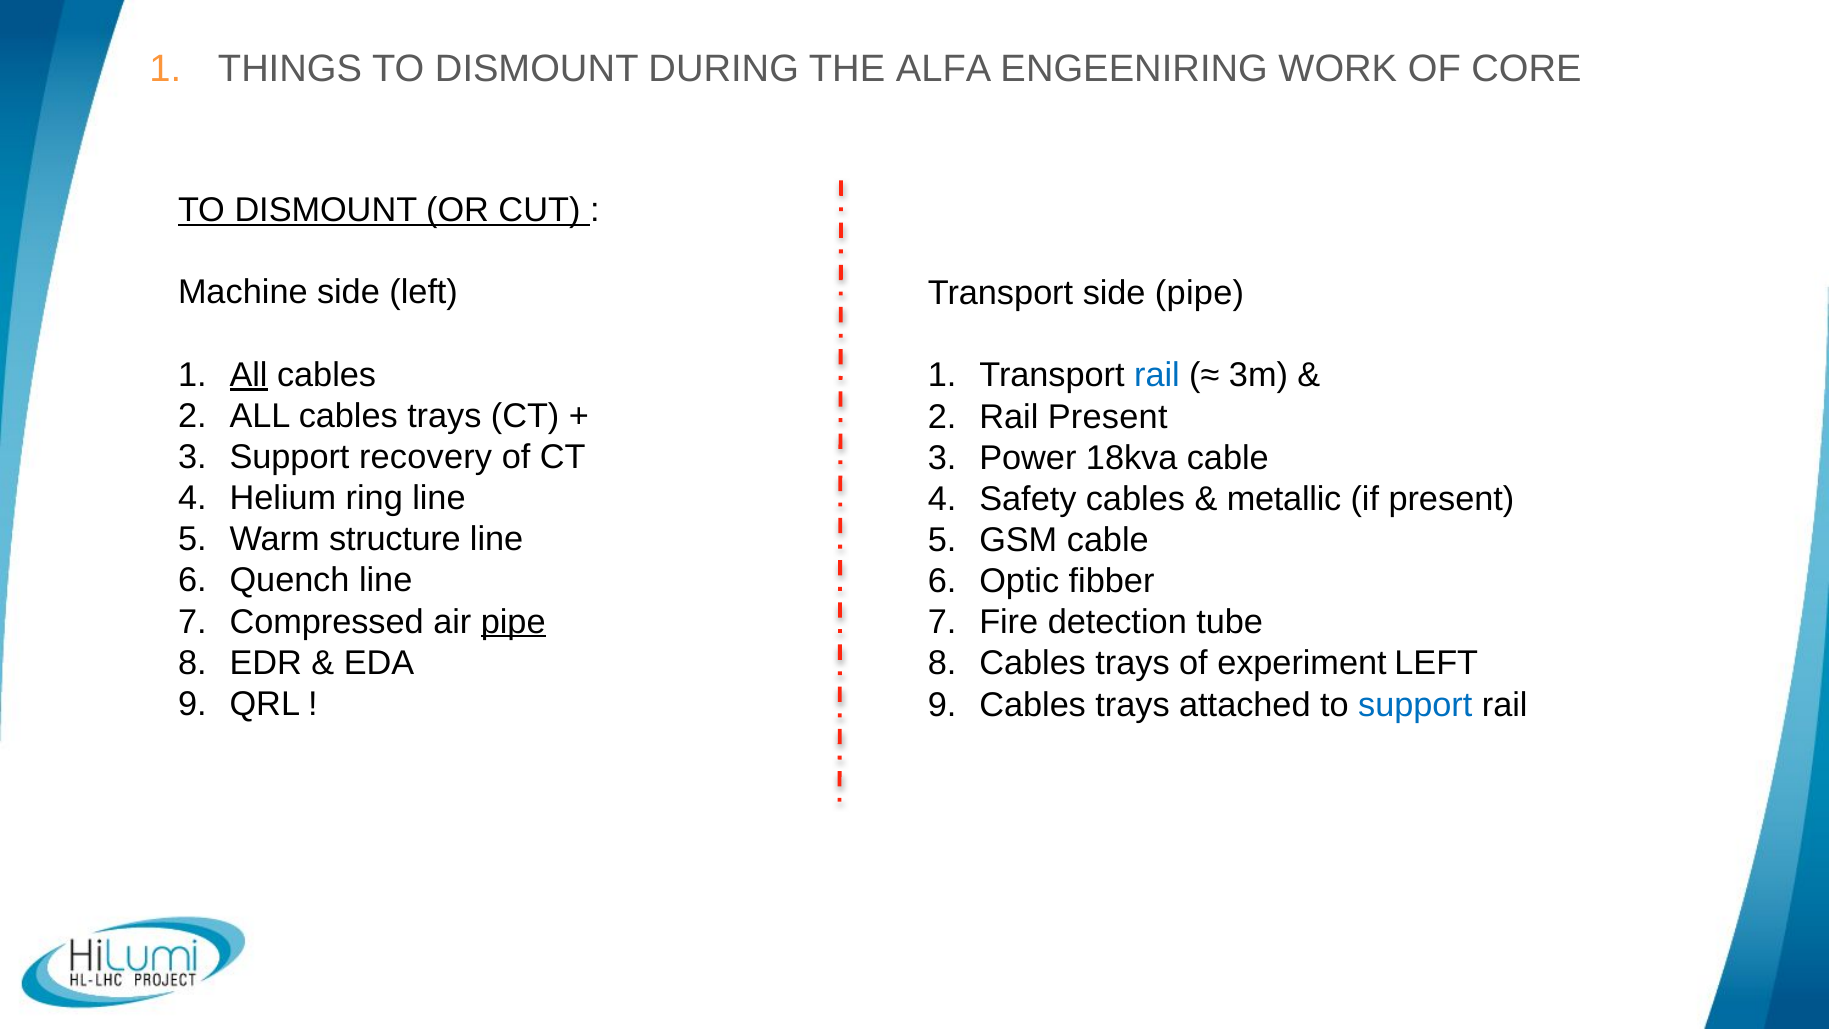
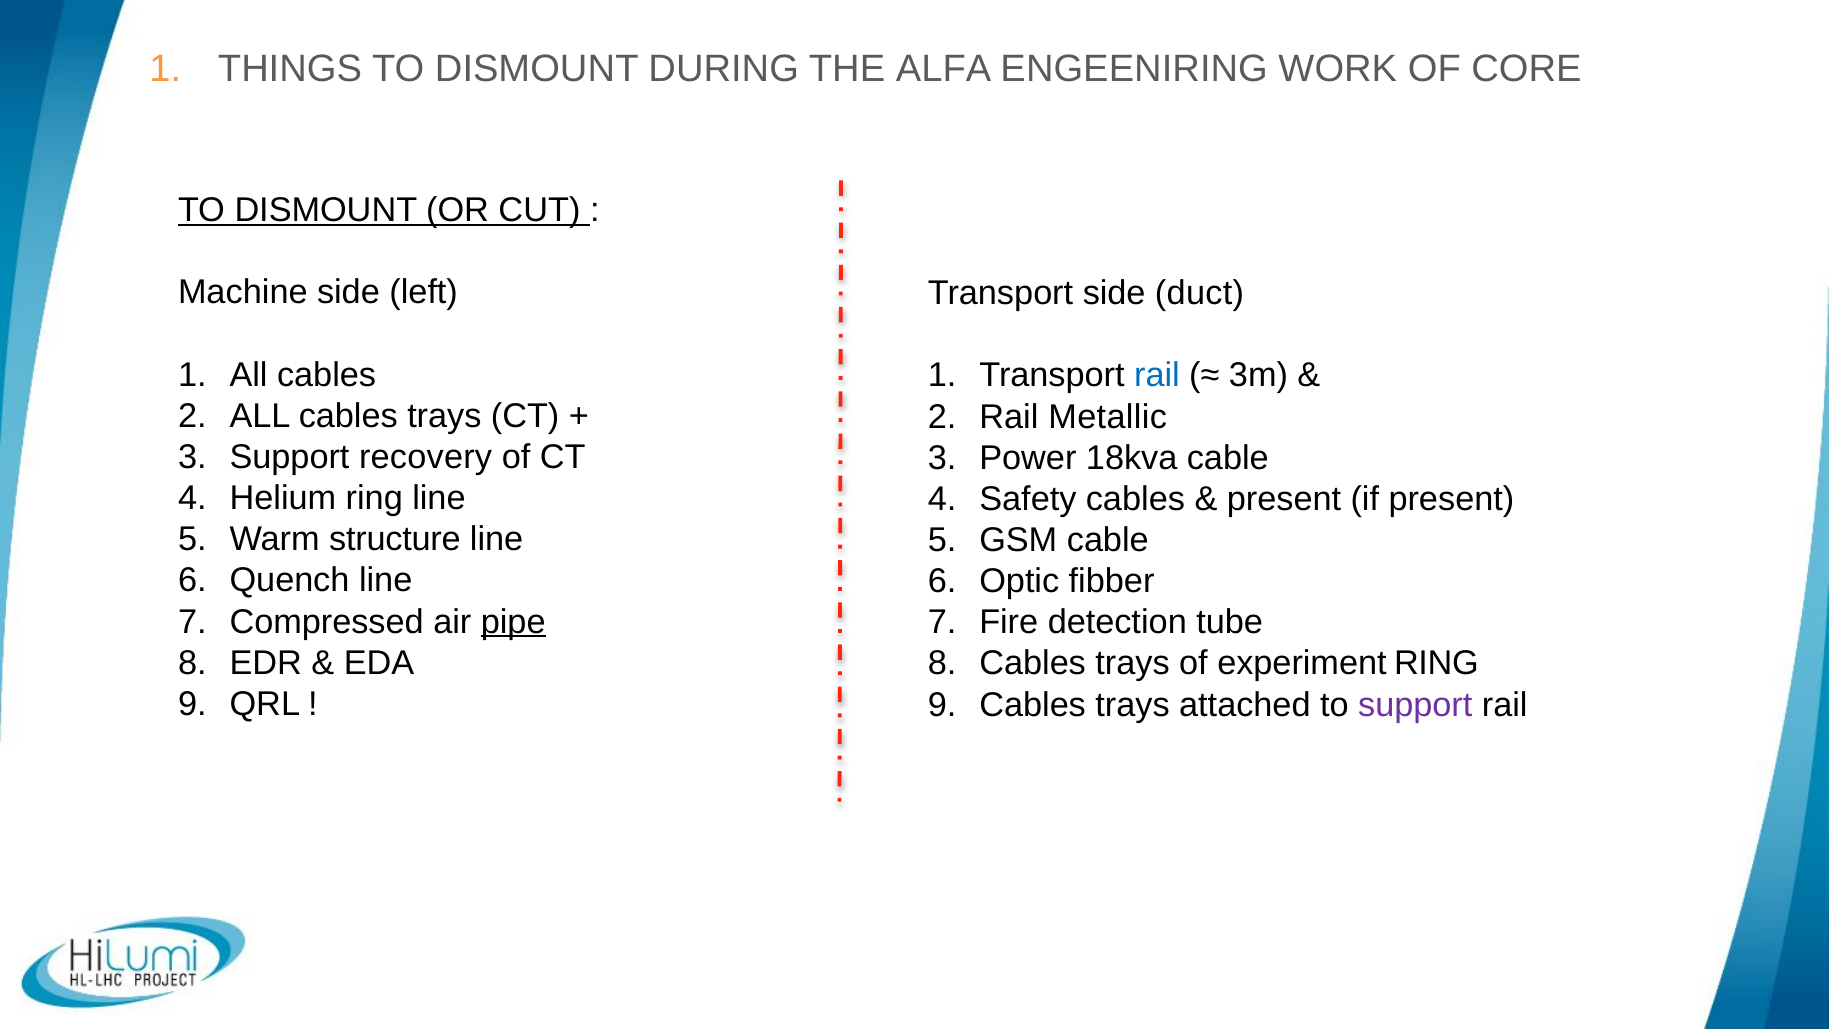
side pipe: pipe -> duct (1200, 293)
All underline: present -> none (249, 375)
Rail Present: Present -> Metallic (1108, 417)
metallic: metallic -> present (1284, 499)
experiment LEFT: LEFT -> RING (1436, 664)
support colour: blue -> purple (1415, 705)
